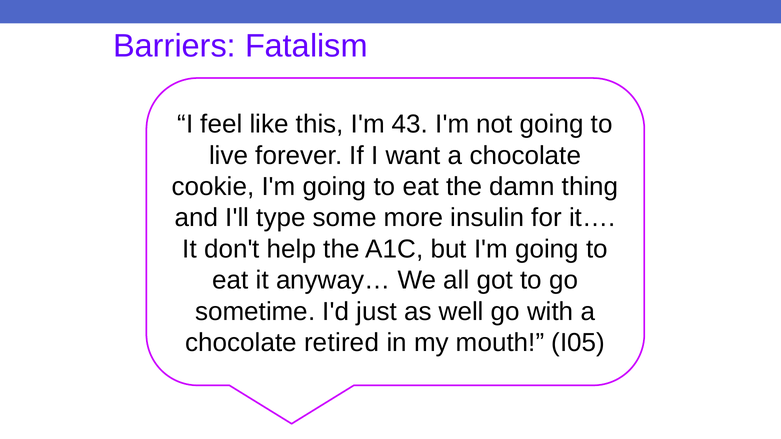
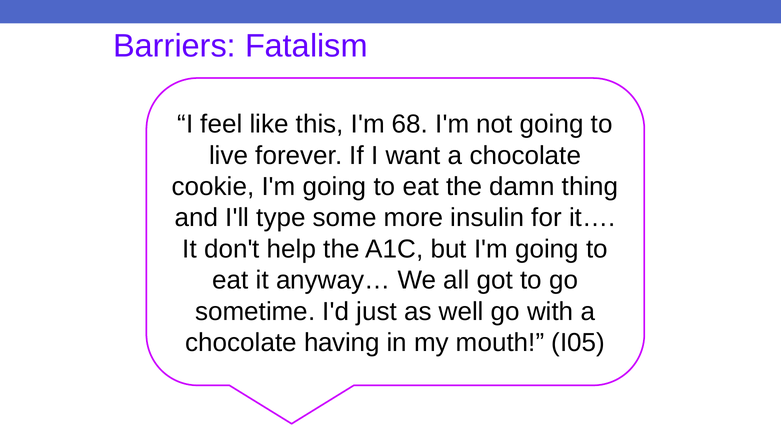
43: 43 -> 68 (410, 124)
retired: retired -> having (342, 343)
